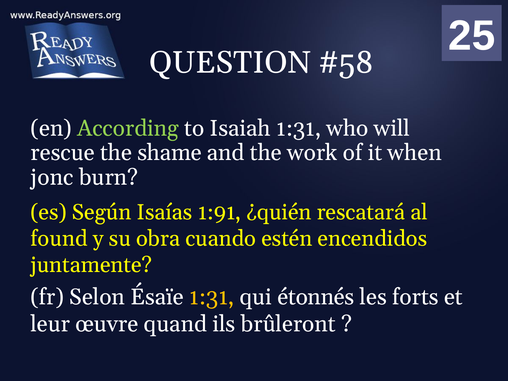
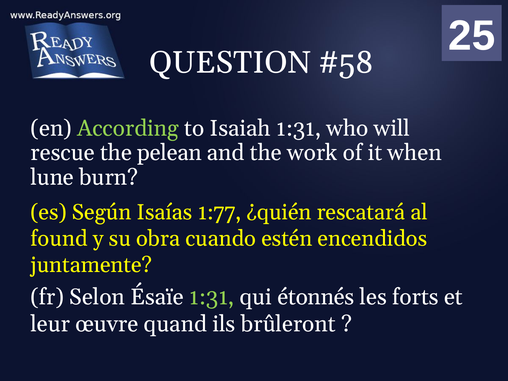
shame: shame -> pelean (170, 153)
jonc: jonc -> lune (52, 177)
1:91: 1:91 -> 1:77 (219, 212)
1:31 colour: yellow -> light green (212, 297)
